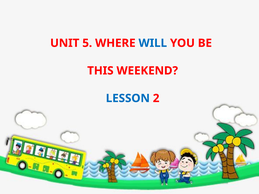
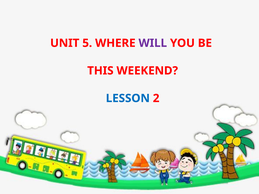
WILL colour: blue -> purple (153, 43)
